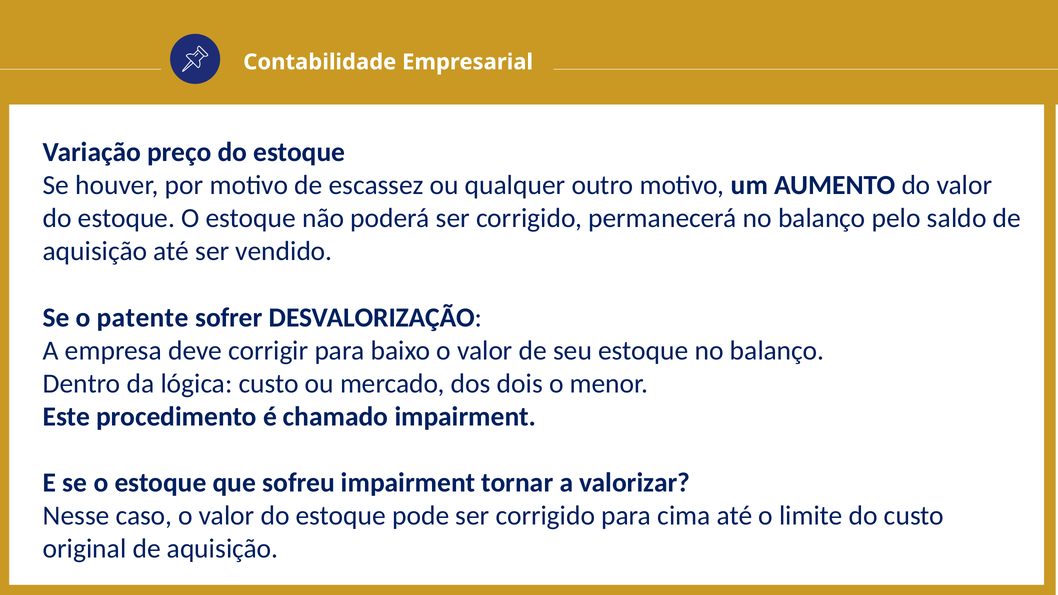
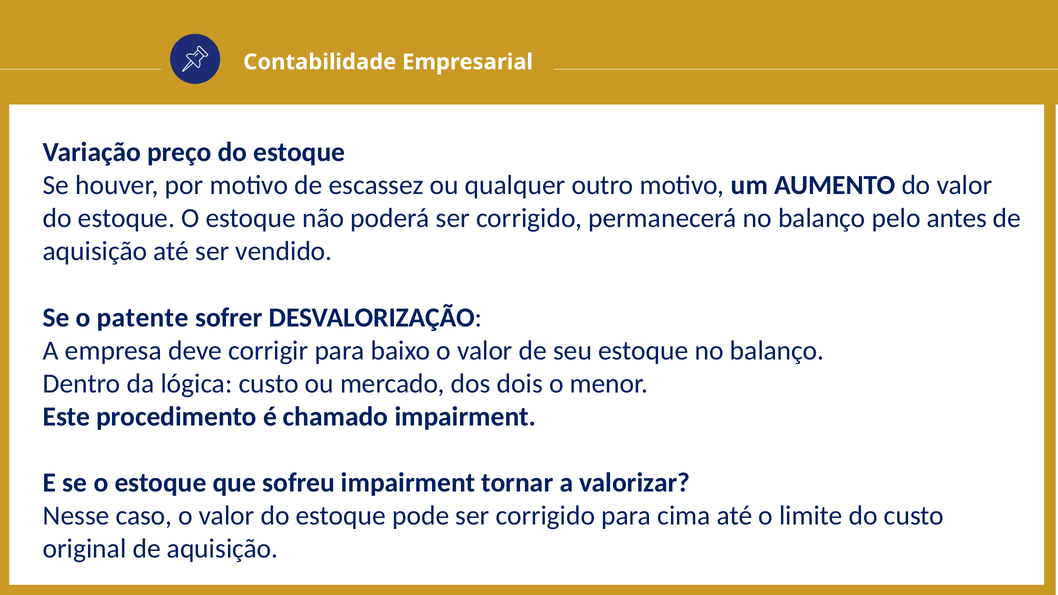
saldo: saldo -> antes (957, 218)
